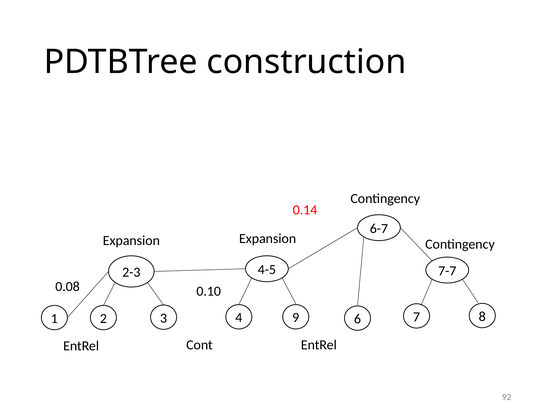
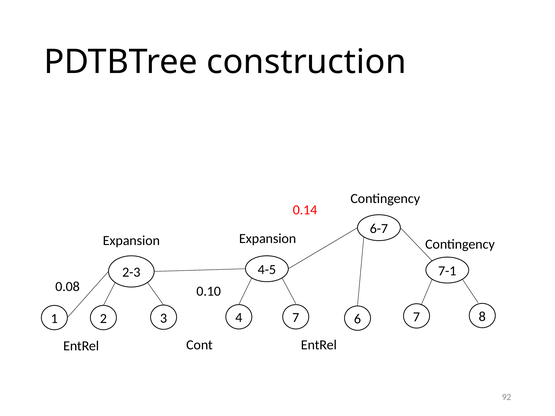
7-7: 7-7 -> 7-1 (447, 271)
4 9: 9 -> 7 (296, 318)
